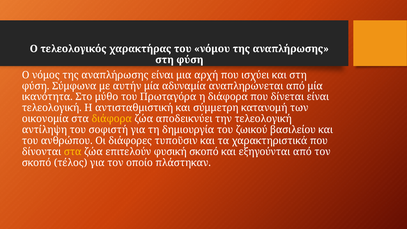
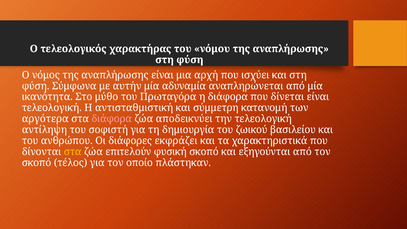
οικονομία: οικονομία -> αργότερα (45, 119)
διάφορα colour: yellow -> pink (112, 119)
τυποῦσιν: τυποῦσιν -> εκφράζει (176, 141)
